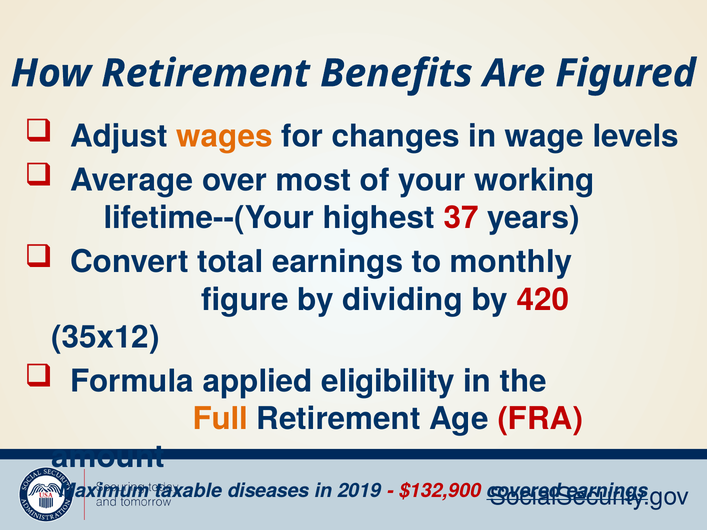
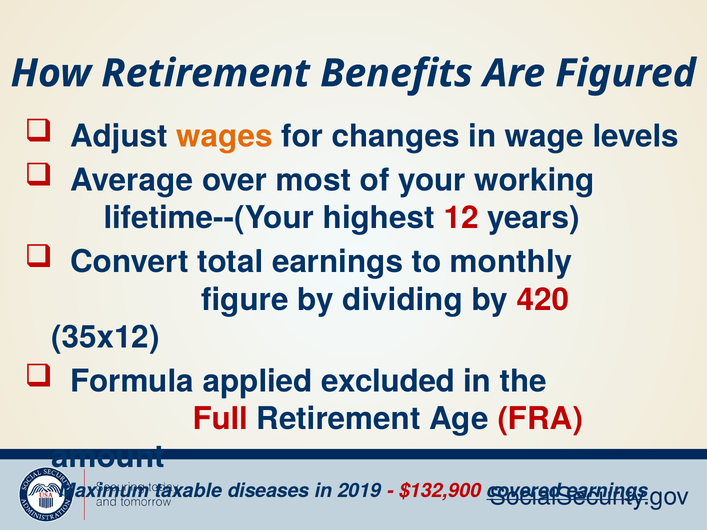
37: 37 -> 12 (461, 218)
eligibility: eligibility -> excluded (388, 382)
Full colour: orange -> red (220, 419)
